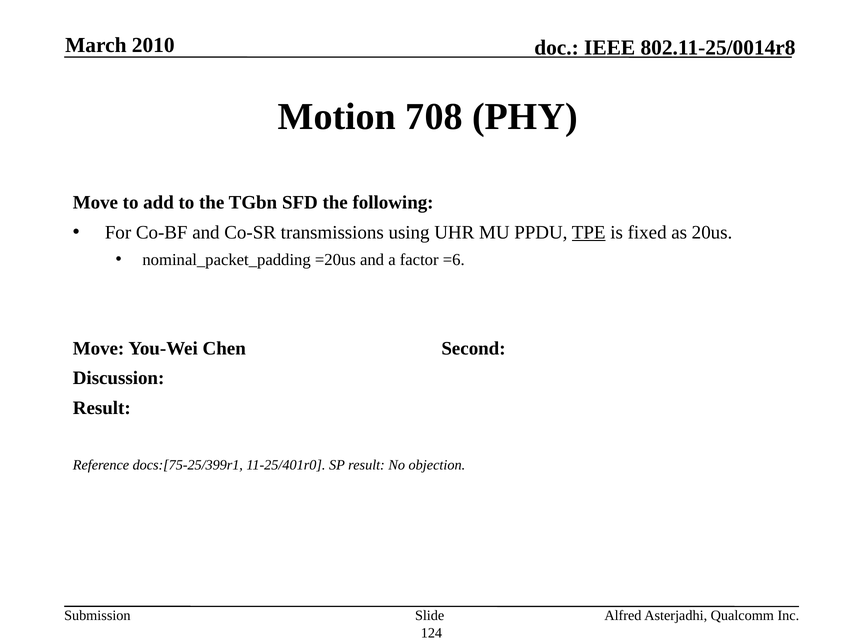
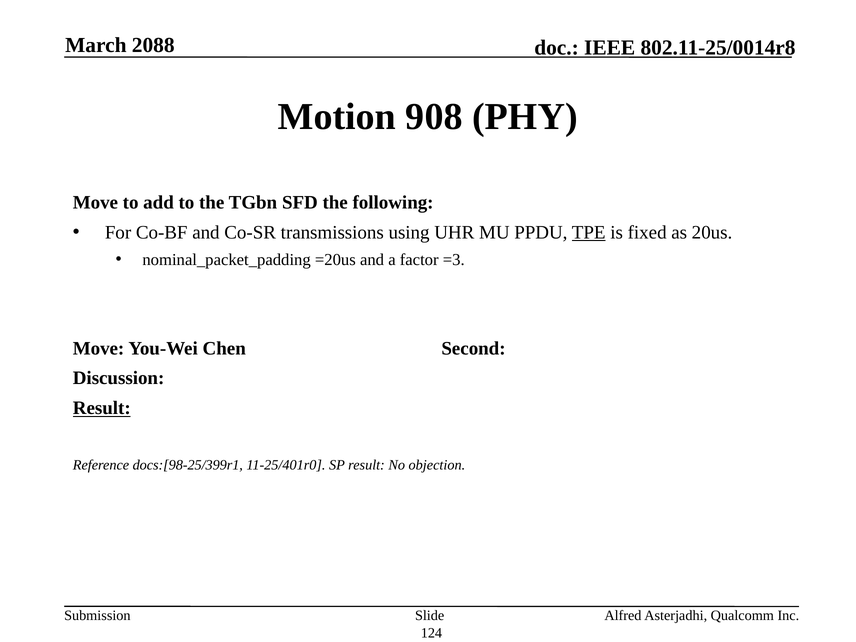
2010: 2010 -> 2088 (153, 45)
708: 708 -> 908 (434, 117)
=6: =6 -> =3 (454, 260)
Result underline: none -> present (102, 408)
docs:[75-25/399r1: docs:[75-25/399r1 -> docs:[98-25/399r1 (188, 465)
